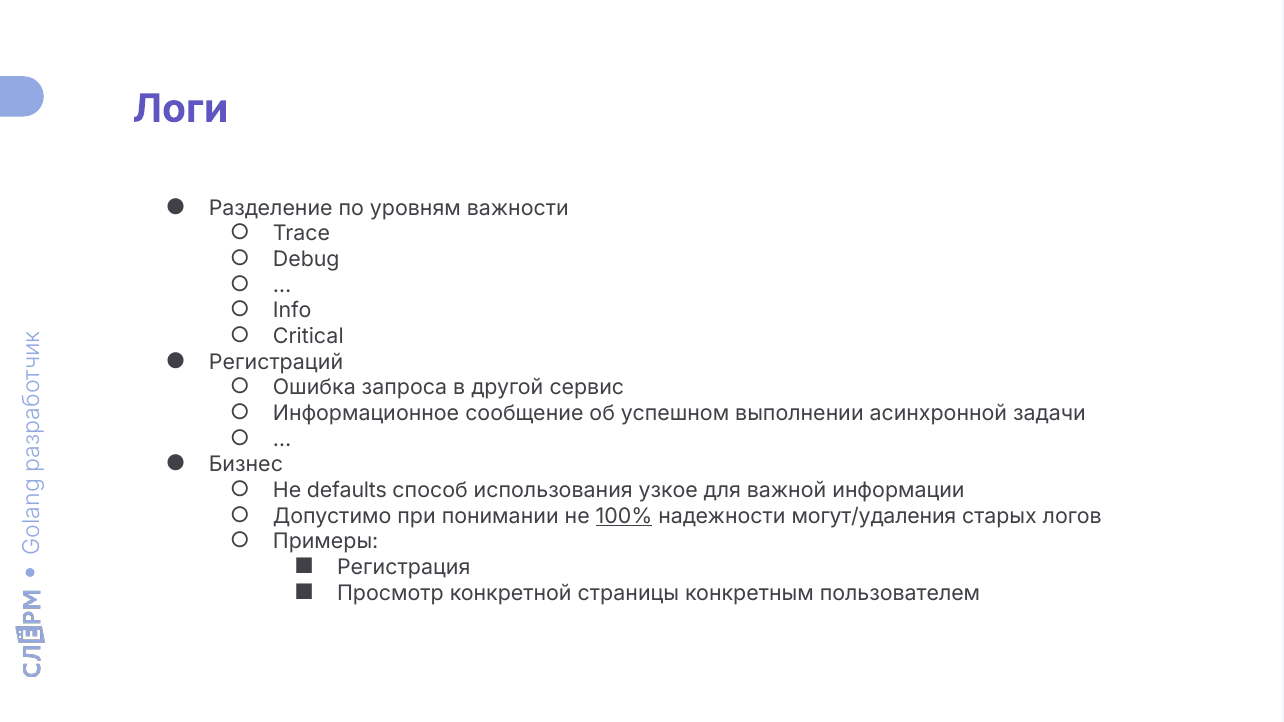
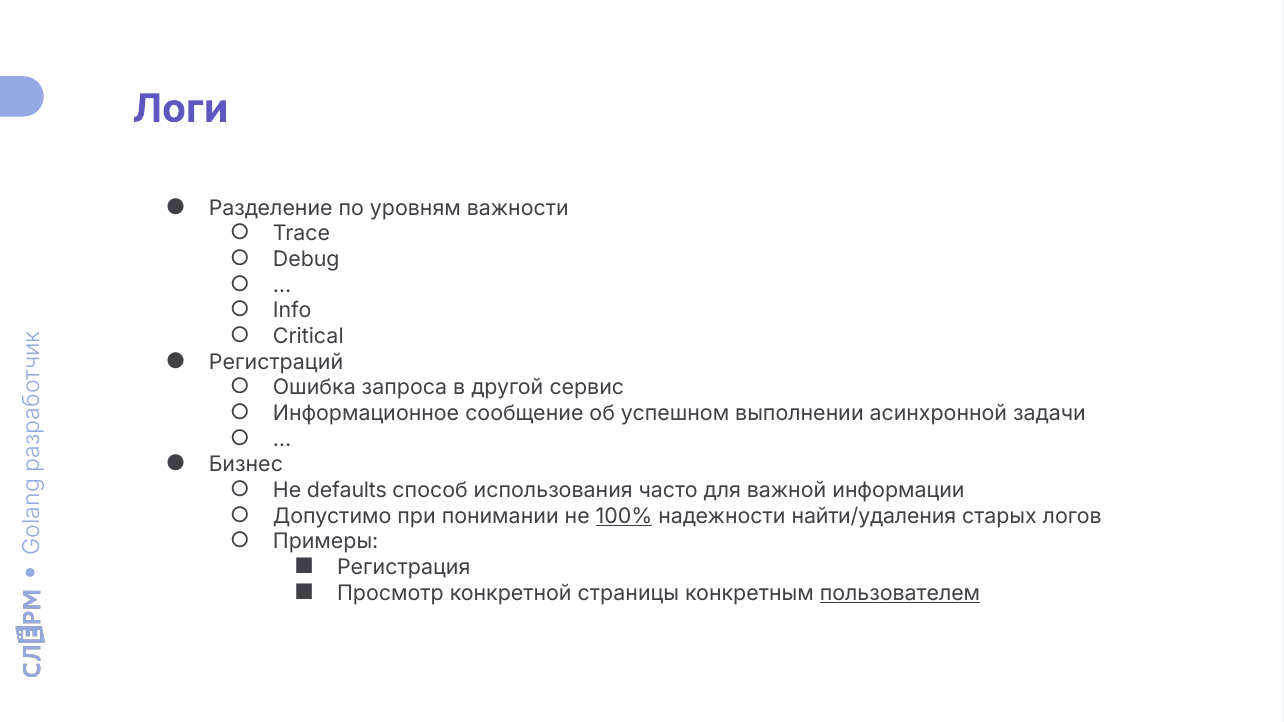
узкое: узкое -> часто (668, 491)
могут/удаления: могут/удаления -> найти/удаления (874, 516)
пользователем underline: none -> present (900, 593)
